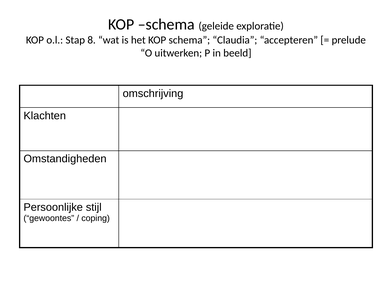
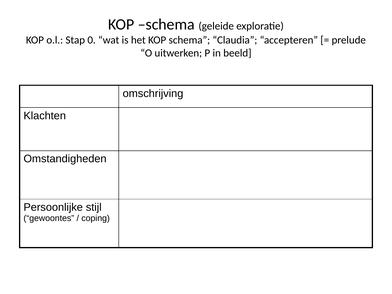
8: 8 -> 0 (92, 40)
